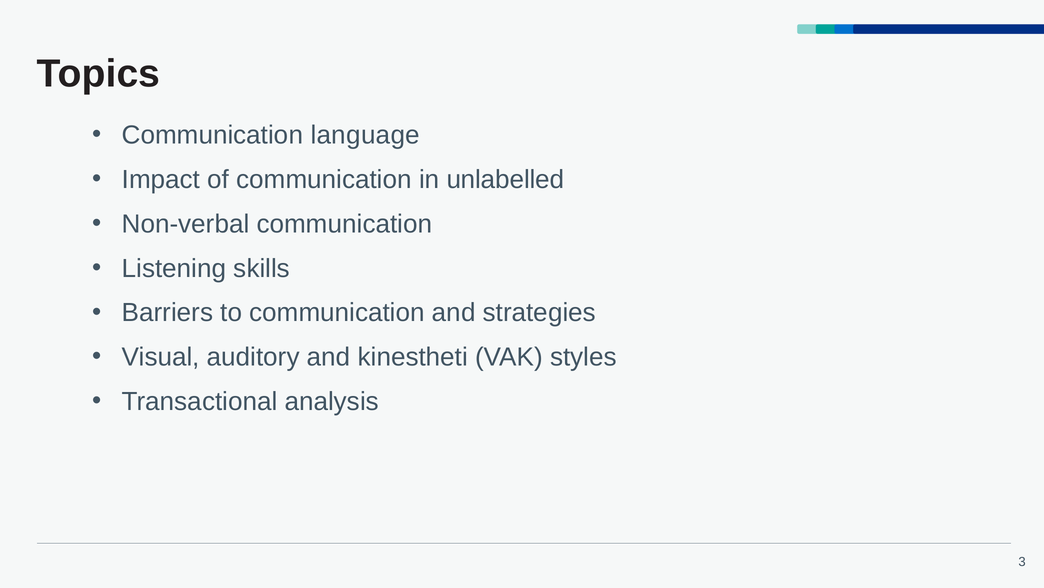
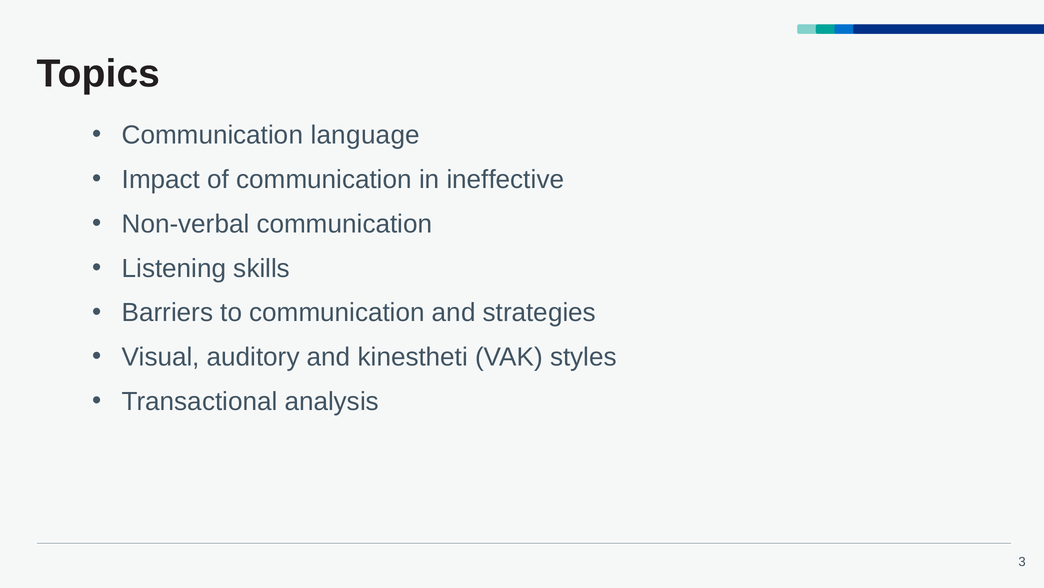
unlabelled: unlabelled -> ineffective (505, 179)
